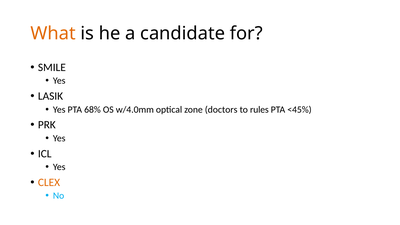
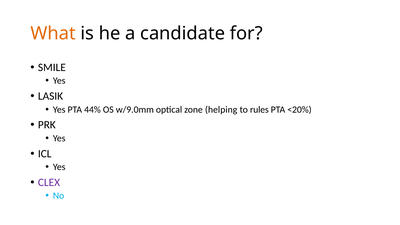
68%: 68% -> 44% (92, 110)
w/4.0mm: w/4.0mm -> w/9.0mm (135, 110)
doctors: doctors -> helping (221, 110)
<45%: <45% -> <20% (299, 110)
CLEX colour: orange -> purple (49, 182)
